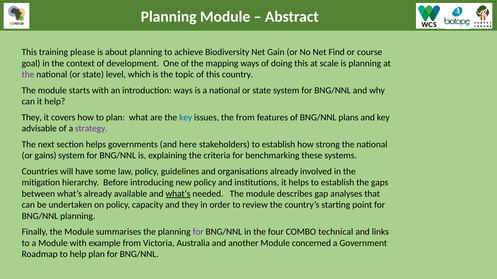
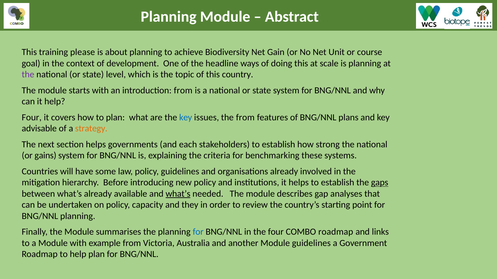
Find: Find -> Unit (337, 52)
mapping: mapping -> headline (222, 64)
introduction ways: ways -> from (183, 91)
They: They -> Four (32, 118)
strategy colour: purple -> orange (91, 129)
here: here -> each (188, 145)
gaps underline: none -> present (380, 183)
for colour: purple -> blue (198, 232)
COMBO technical: technical -> roadmap (336, 232)
Module concerned: concerned -> guidelines (311, 243)
